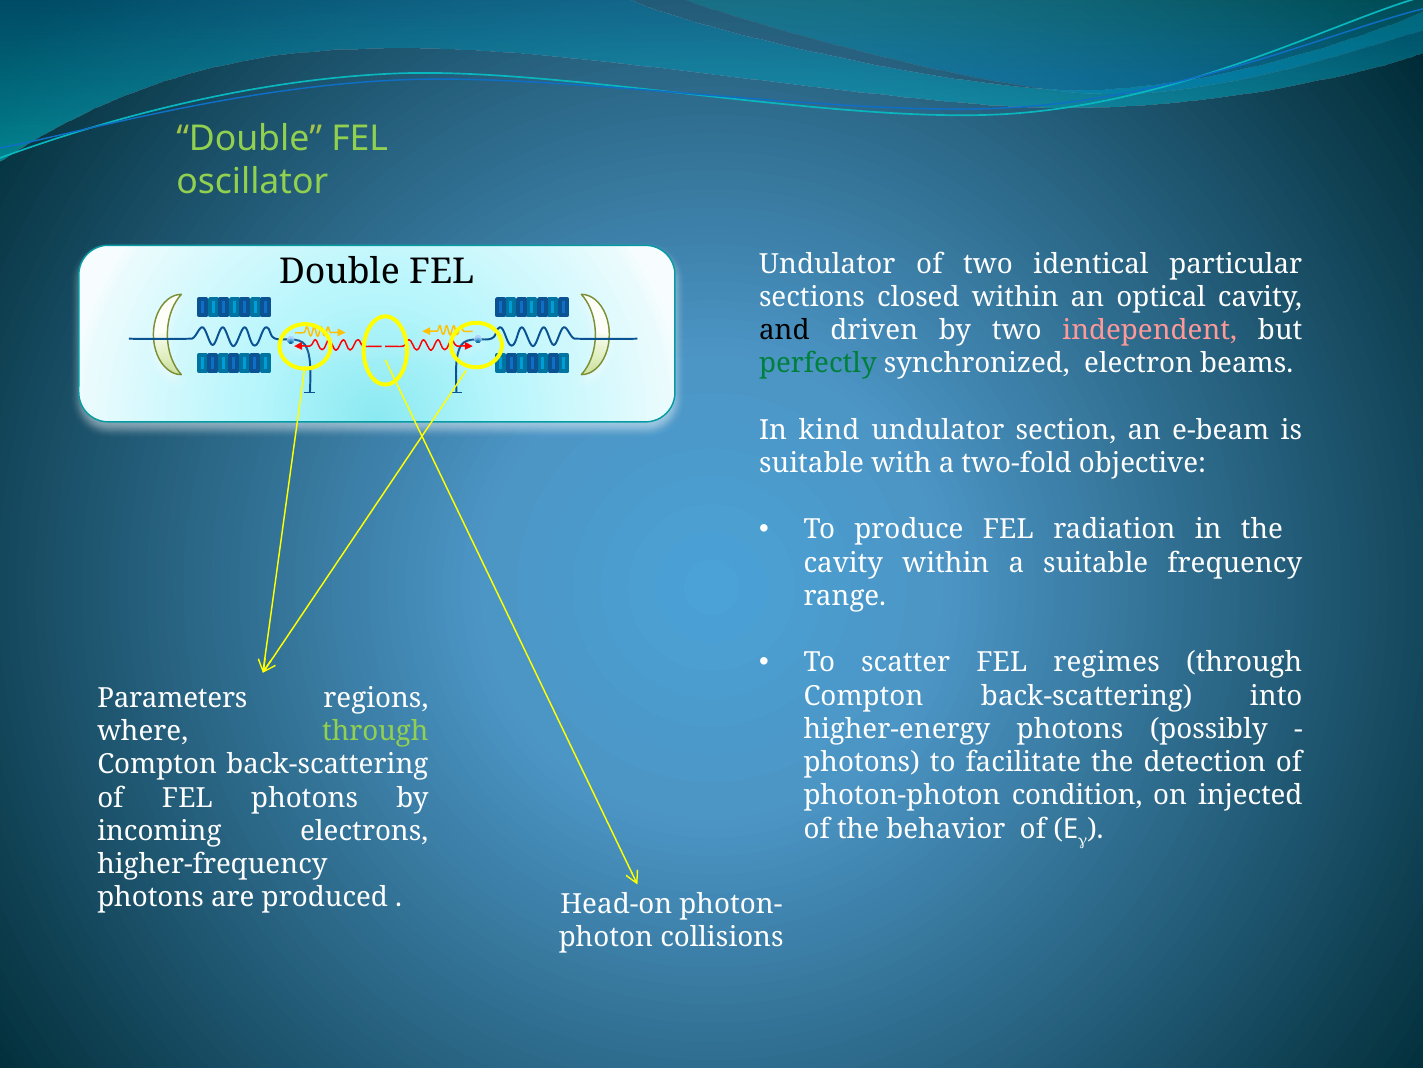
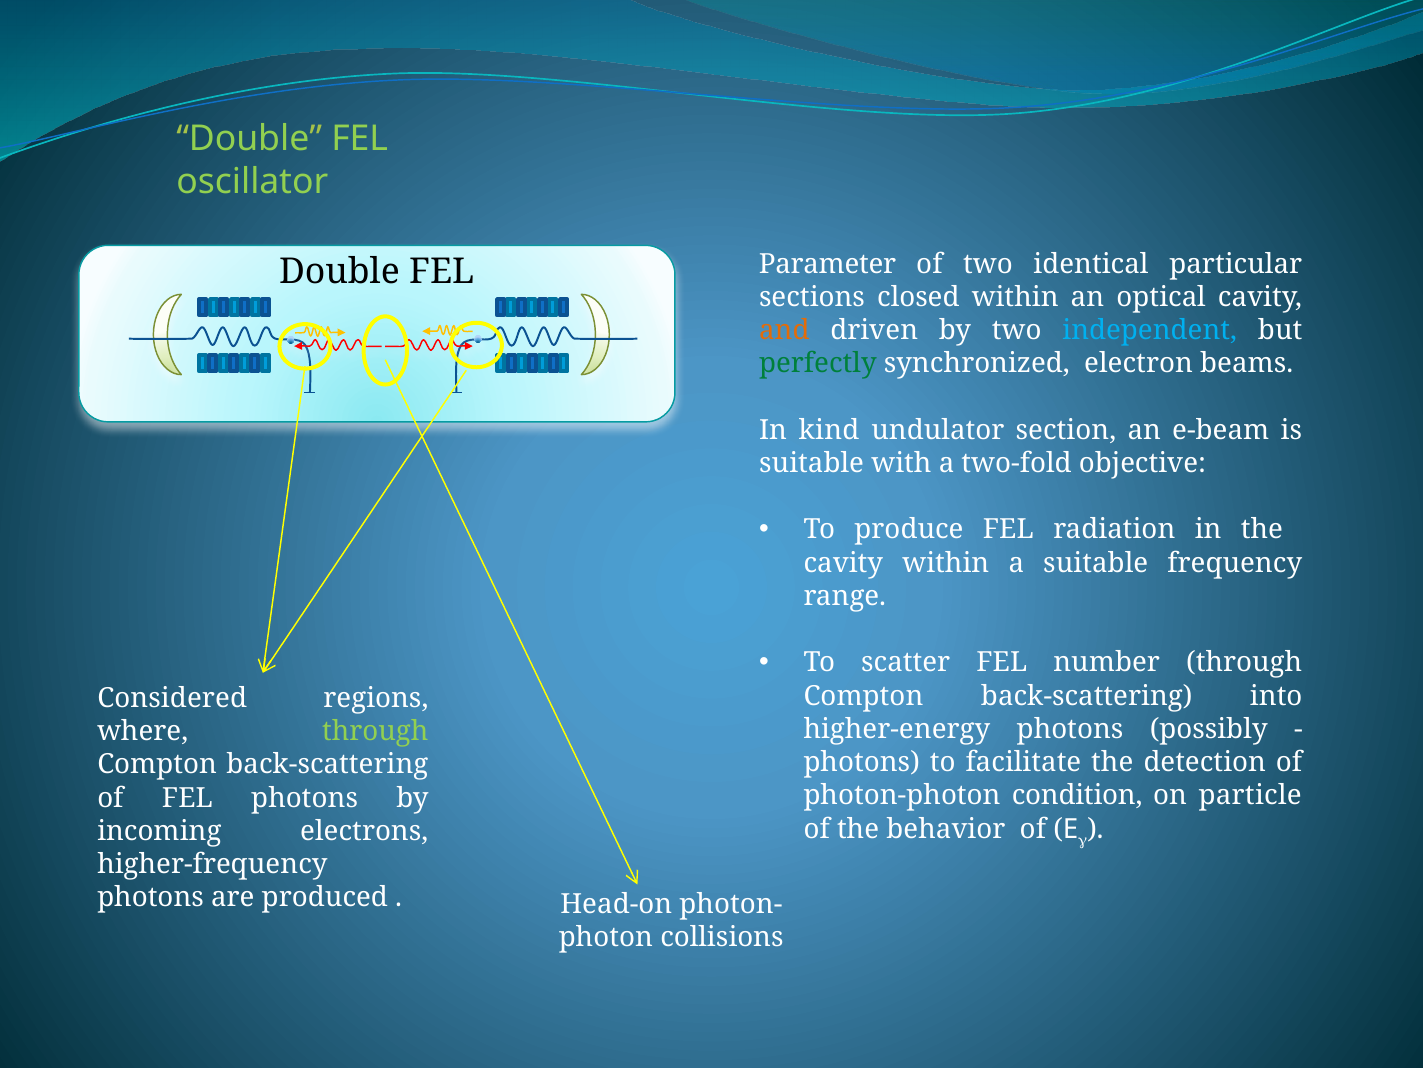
Undulator: Undulator -> Parameter (828, 264)
and colour: black -> orange (784, 330)
independent colour: pink -> light blue (1150, 330)
regimes: regimes -> number (1107, 662)
Parameters: Parameters -> Considered (172, 698)
injected: injected -> particle (1250, 795)
